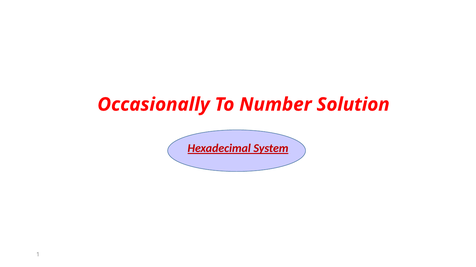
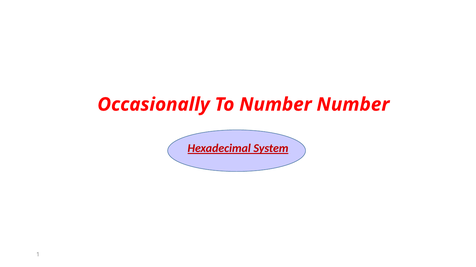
Number Solution: Solution -> Number (353, 105)
